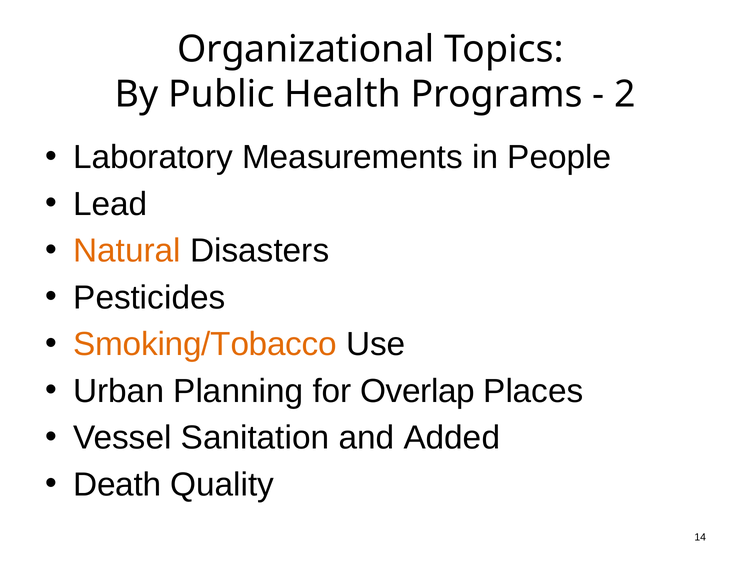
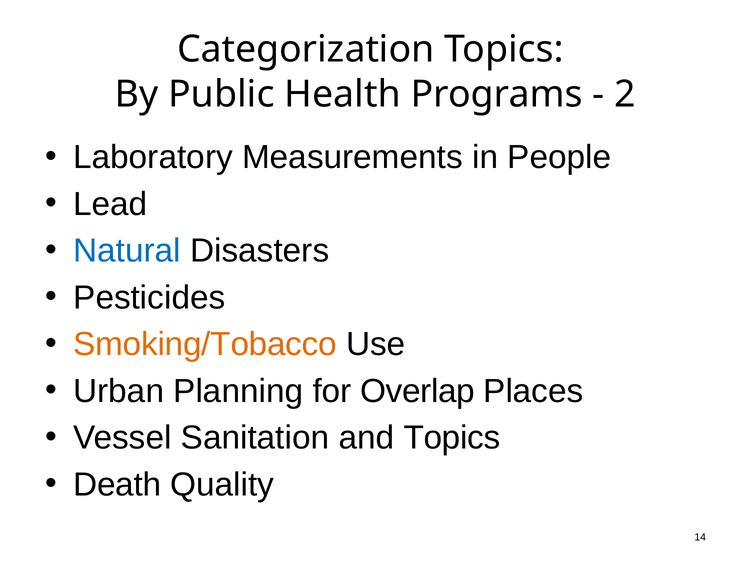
Organizational: Organizational -> Categorization (306, 50)
Natural colour: orange -> blue (127, 251)
and Added: Added -> Topics (452, 438)
